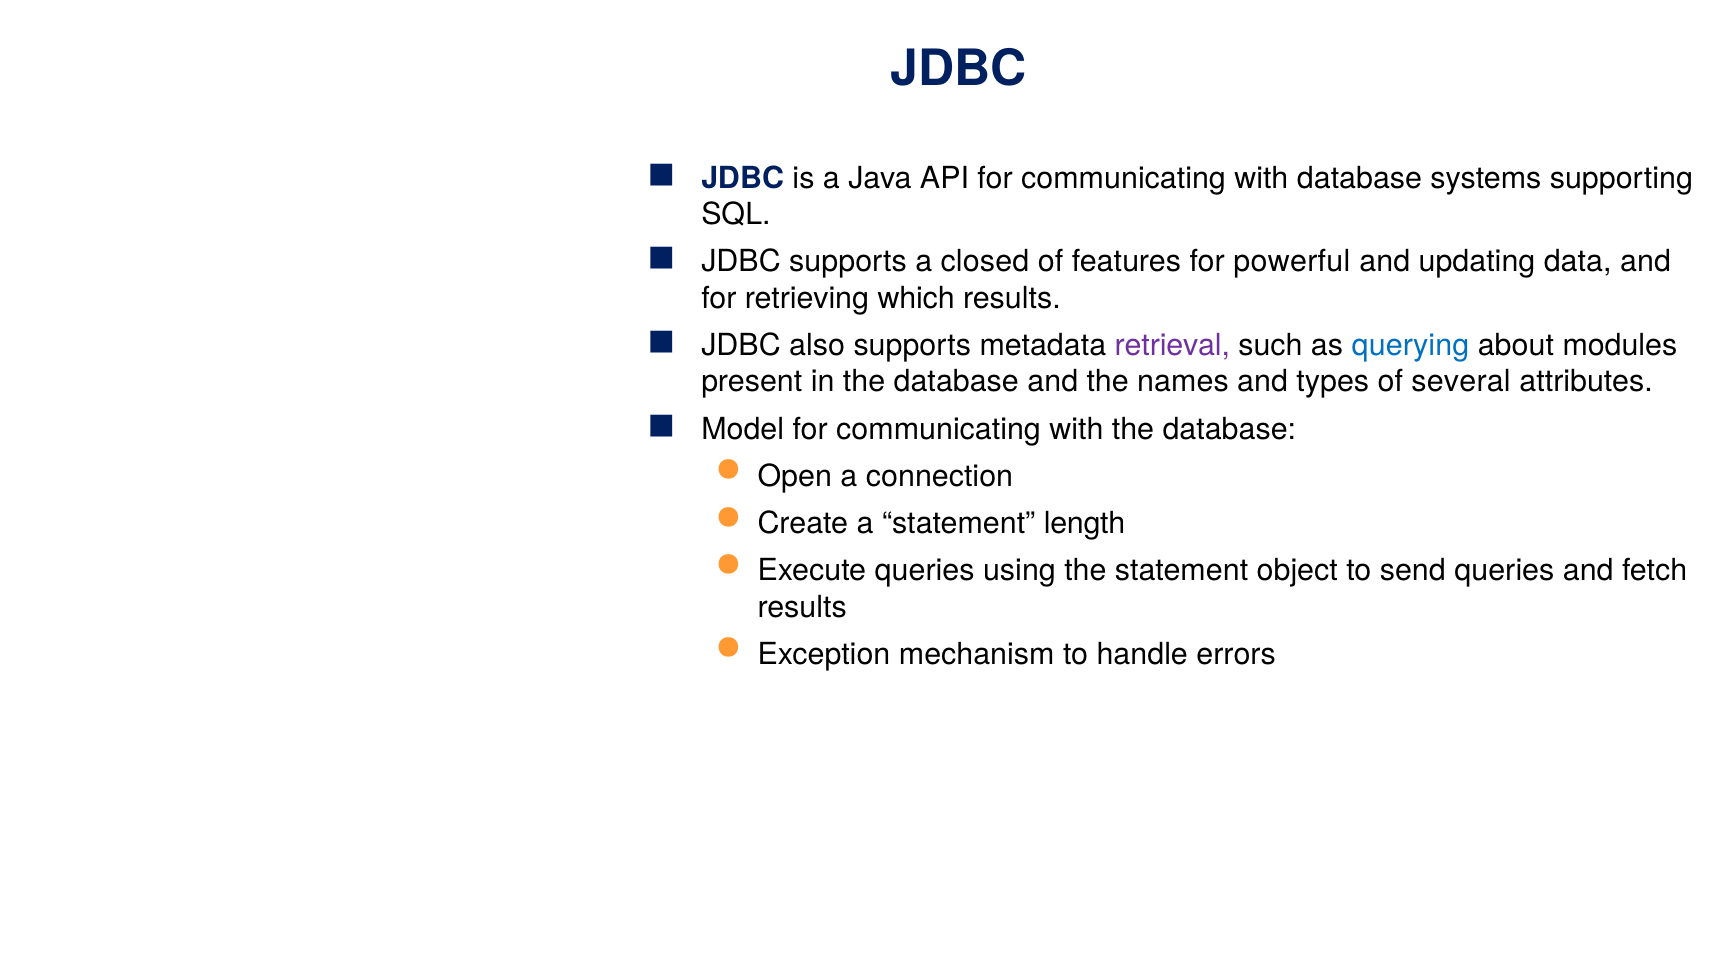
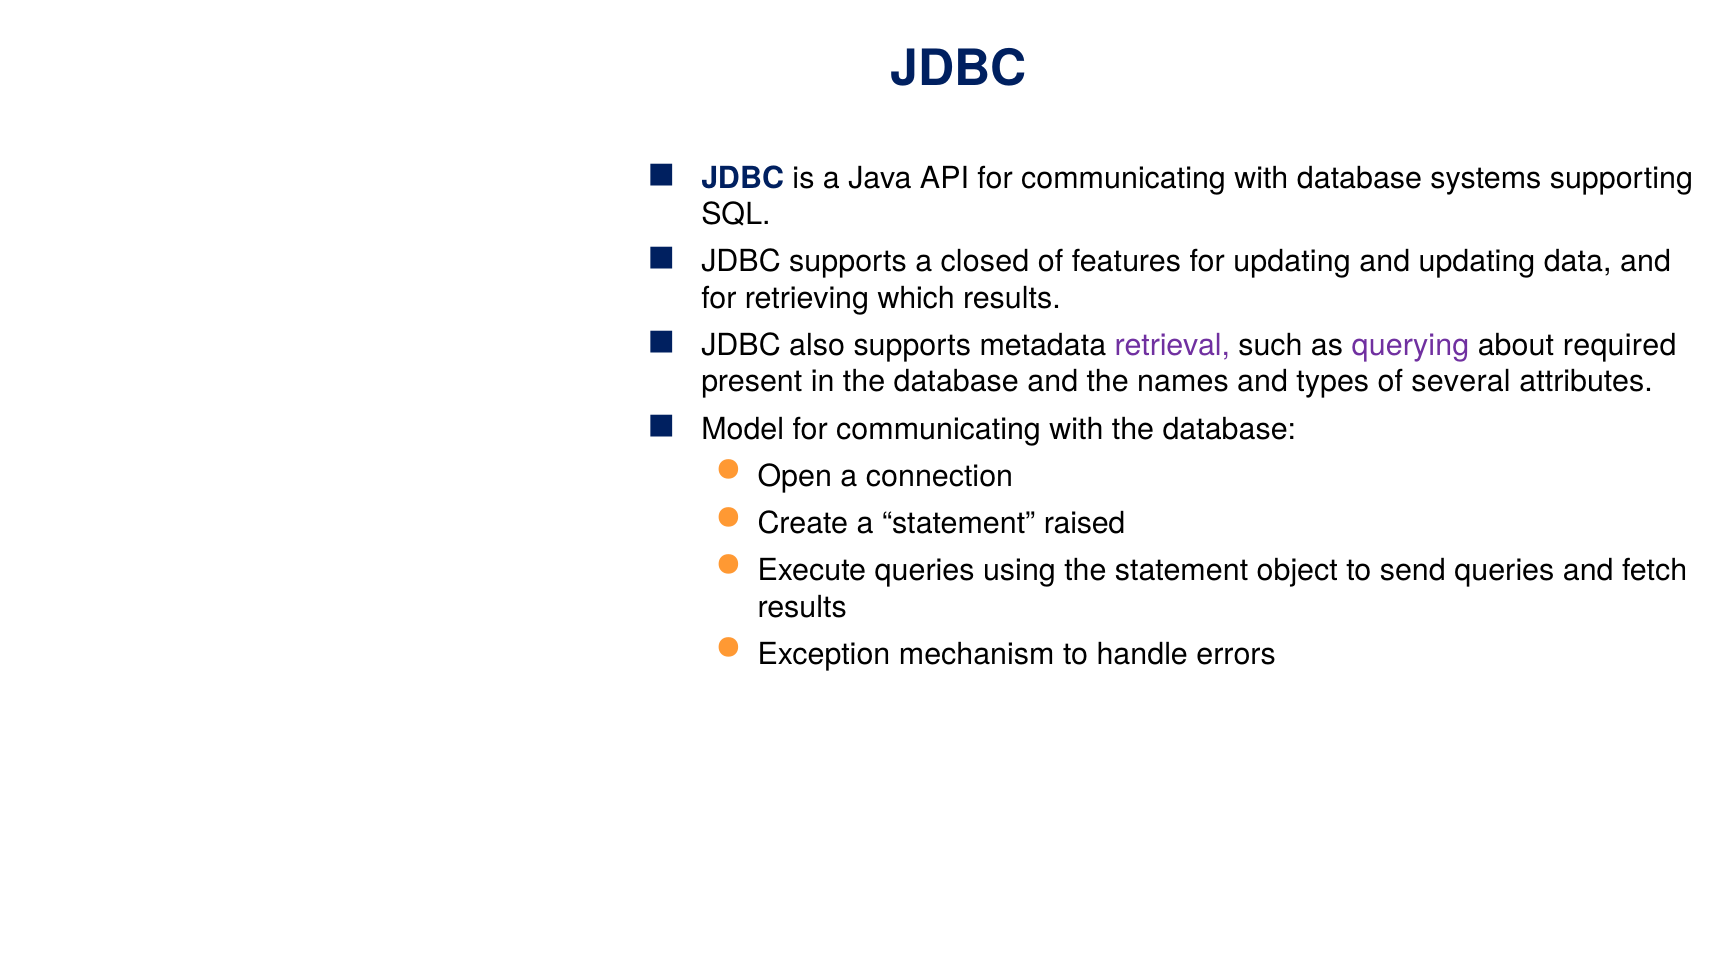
for powerful: powerful -> updating (1292, 262)
querying colour: blue -> purple (1411, 345)
modules: modules -> required (1620, 345)
length: length -> raised (1085, 523)
